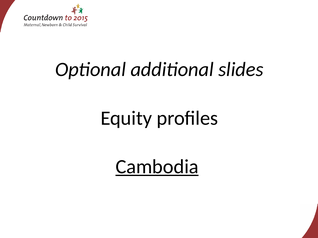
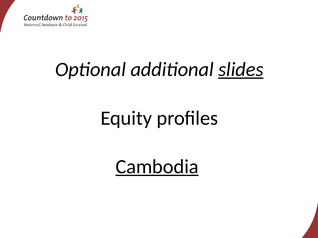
slides underline: none -> present (241, 70)
